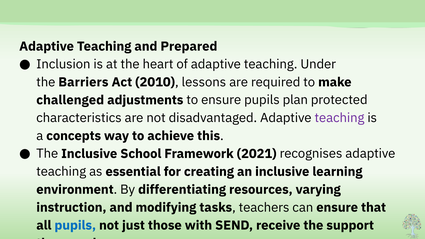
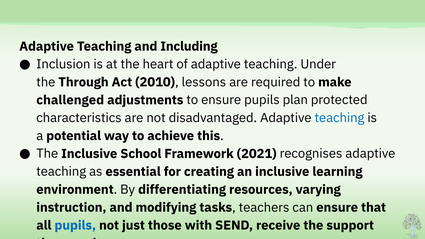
Prepared: Prepared -> Including (189, 46)
Barriers: Barriers -> Through (83, 82)
teaching colour: purple -> blue (339, 118)
concepts: concepts -> potential (74, 136)
